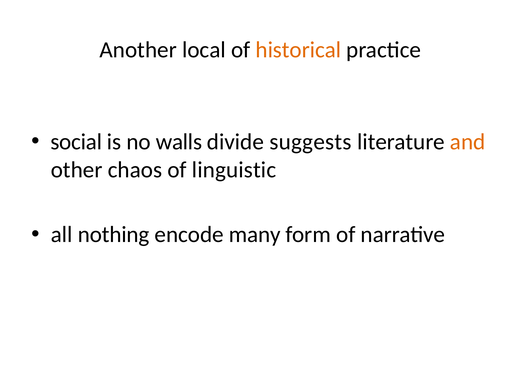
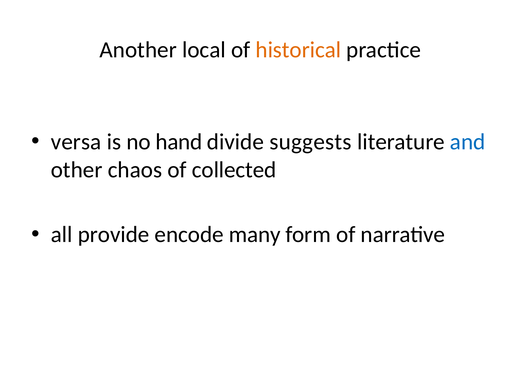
social: social -> versa (76, 142)
walls: walls -> hand (179, 142)
and colour: orange -> blue (468, 142)
linguistic: linguistic -> collected (234, 170)
nothing: nothing -> provide (114, 234)
